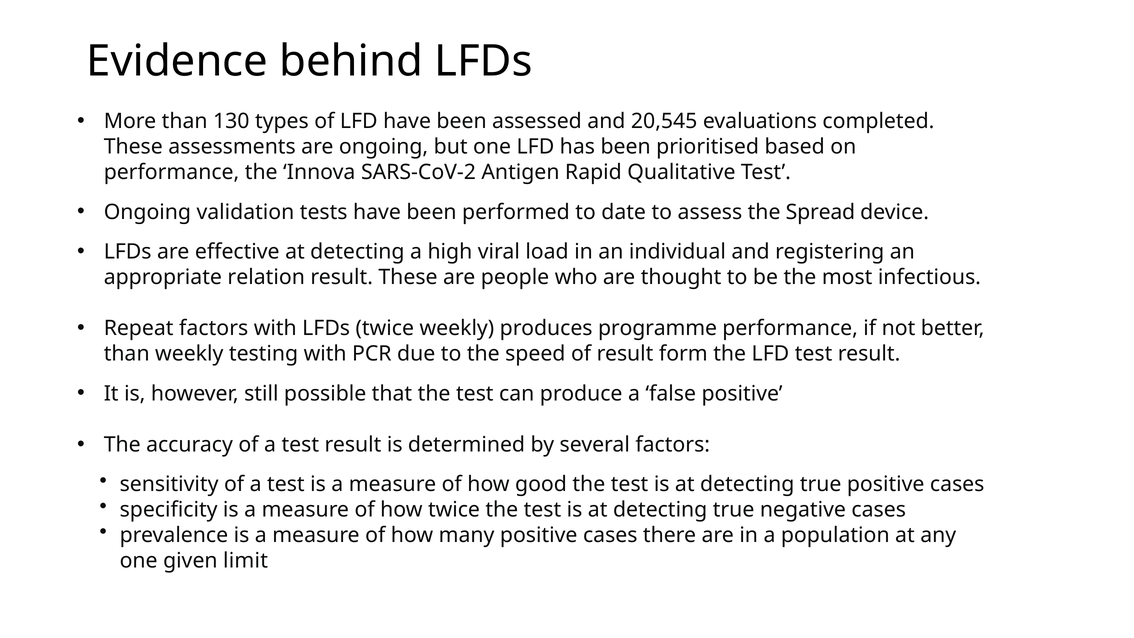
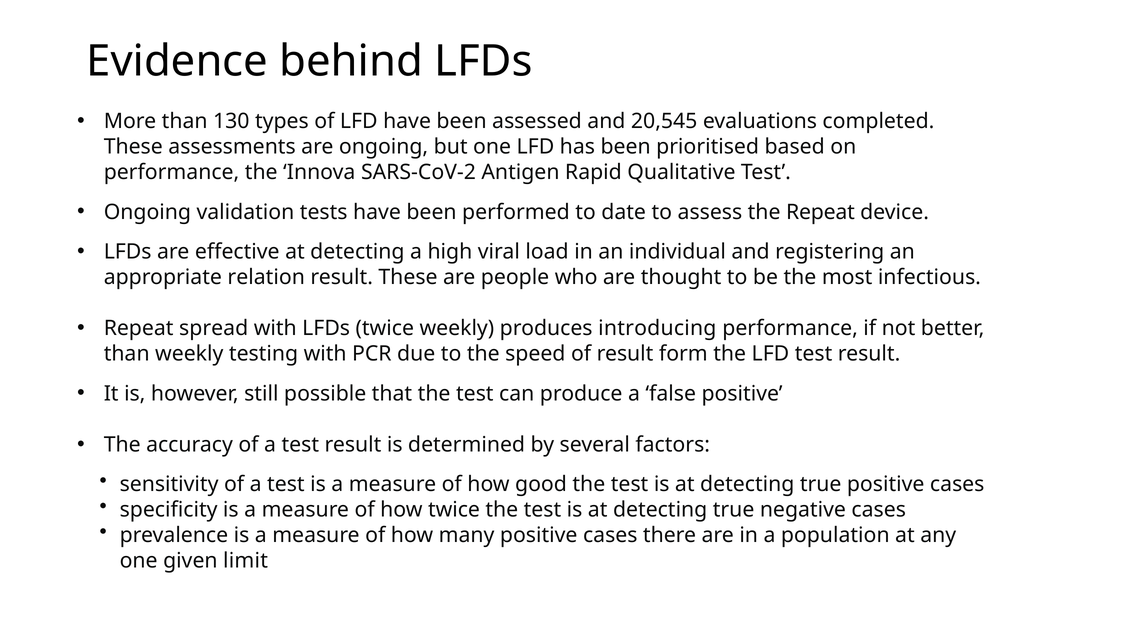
the Spread: Spread -> Repeat (820, 212)
Repeat factors: factors -> spread (214, 328)
programme: programme -> introducing (657, 328)
